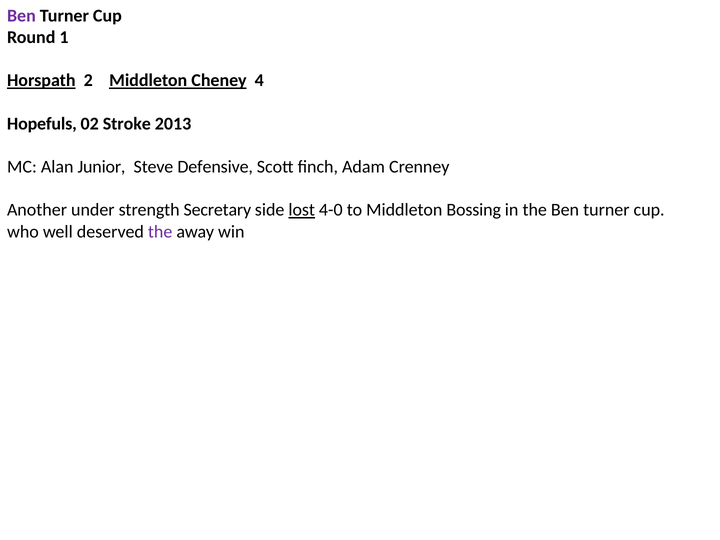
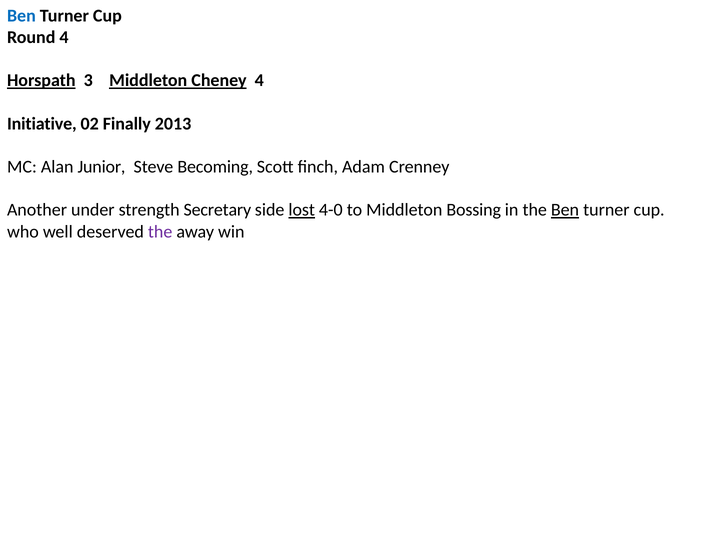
Ben colour: purple -> blue (21, 16)
Round 1: 1 -> 4 (64, 37)
2: 2 -> 3 (88, 80)
Hopefuls: Hopefuls -> Initiative (42, 124)
Stroke: Stroke -> Finally (127, 124)
Defensive: Defensive -> Becoming (215, 167)
Ben underline: none -> present (565, 210)
